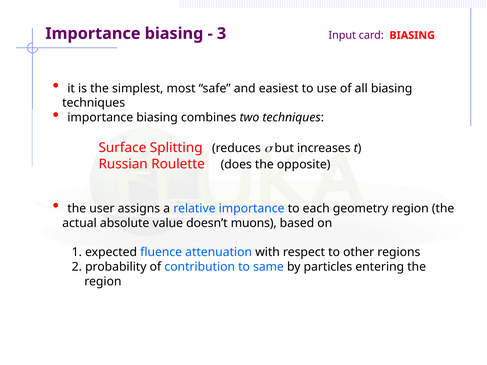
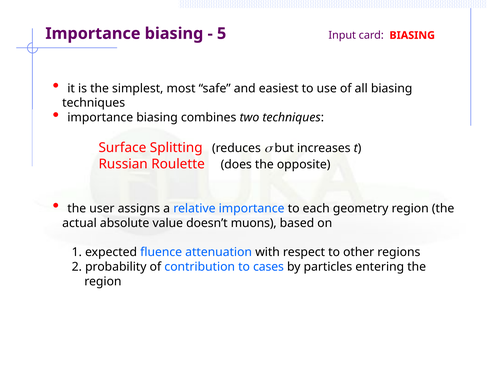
3: 3 -> 5 (222, 34)
same: same -> cases (268, 267)
